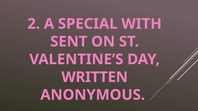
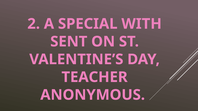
WRITTEN: WRITTEN -> TEACHER (95, 77)
